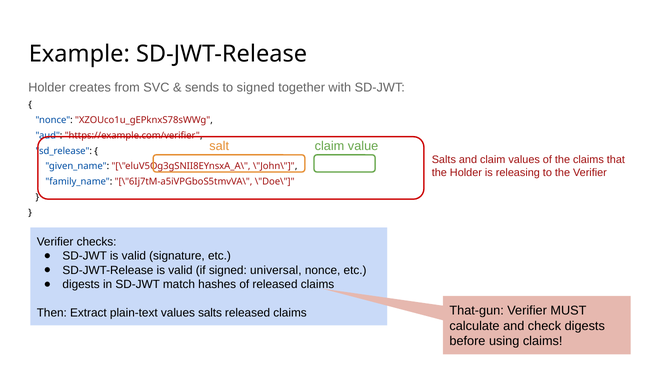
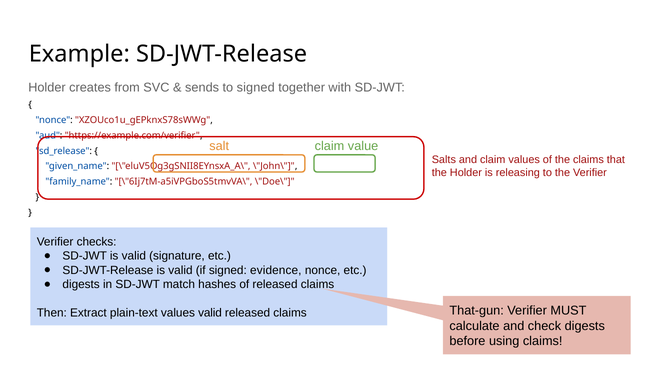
universal: universal -> evidence (276, 270)
values salts: salts -> valid (210, 313)
